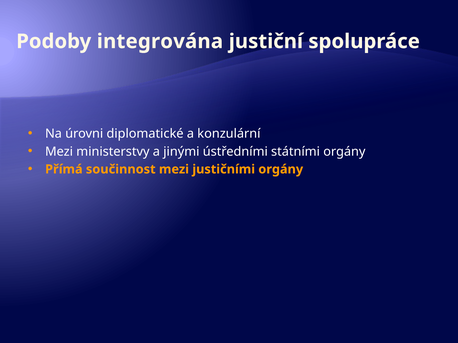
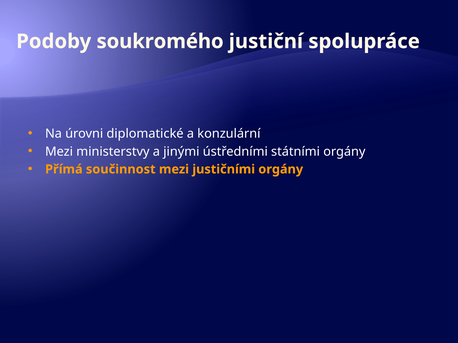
integrována: integrována -> soukromého (160, 41)
